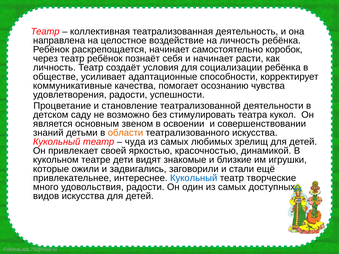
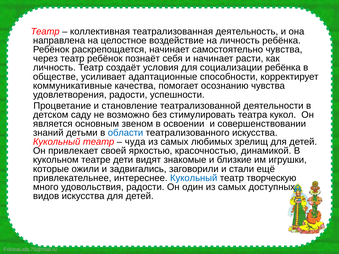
самостоятельно коробок: коробок -> чувства (284, 50)
области colour: orange -> blue (125, 133)
творческие: творческие -> творческую (271, 178)
